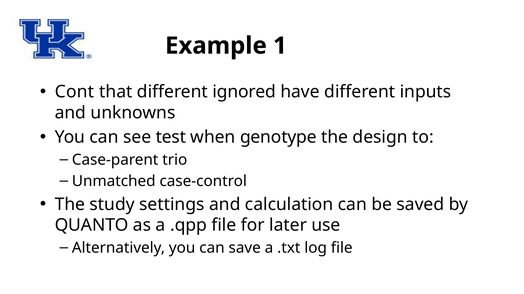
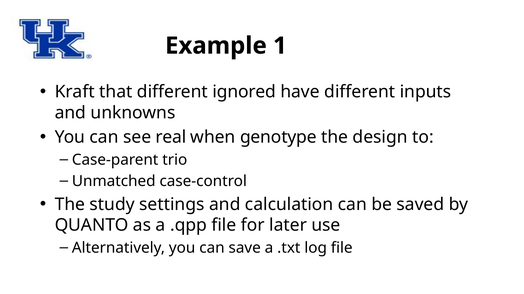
Cont: Cont -> Kraft (75, 92)
test: test -> real (171, 138)
